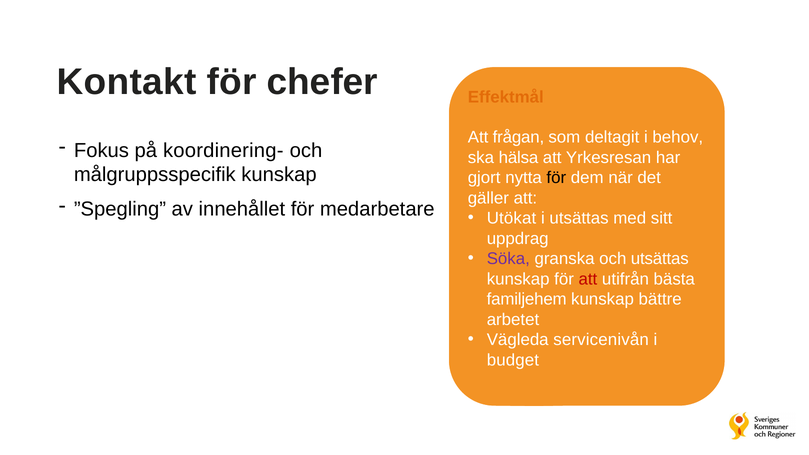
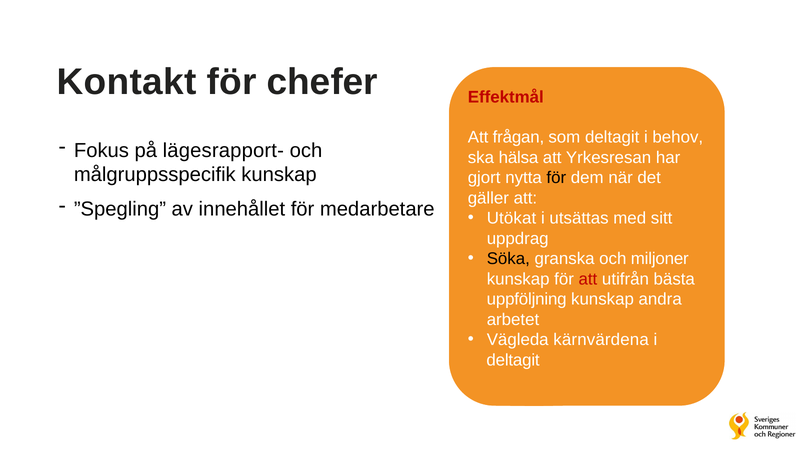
Effektmål colour: orange -> red (506, 97)
koordinering-: koordinering- -> lägesrapport- (223, 151)
Söka colour: purple -> black (508, 259)
och utsättas: utsättas -> miljoner (660, 259)
familjehem: familjehem -> uppföljning (527, 299)
bättre: bättre -> andra (660, 299)
servicenivån: servicenivån -> kärnvärdena (601, 340)
budget: budget -> deltagit (513, 360)
